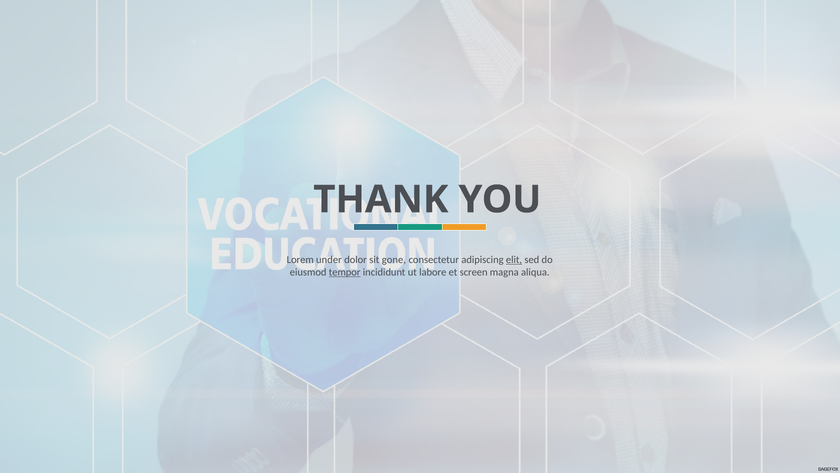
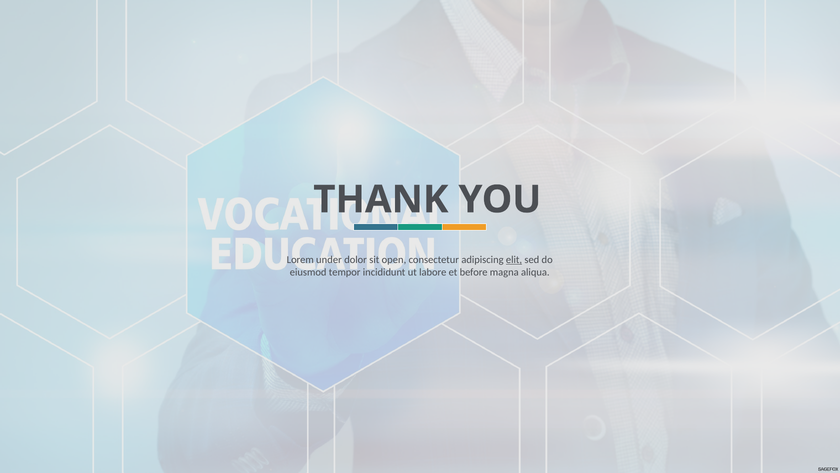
gone: gone -> open (394, 259)
tempor underline: present -> none (345, 272)
screen: screen -> before (474, 272)
